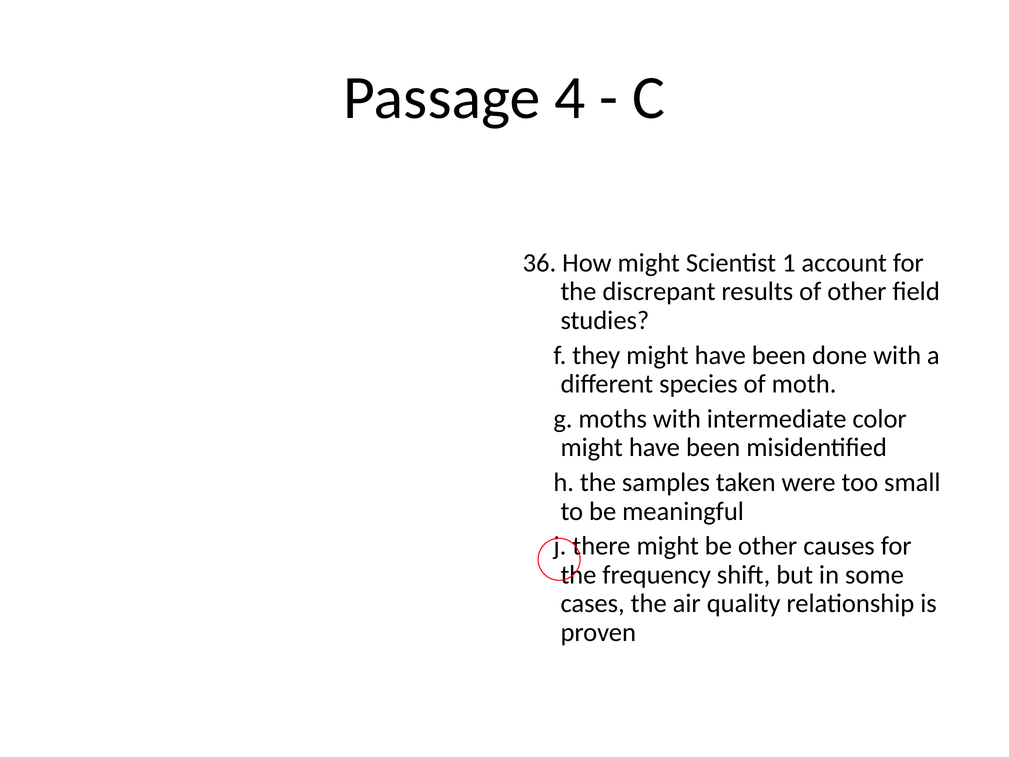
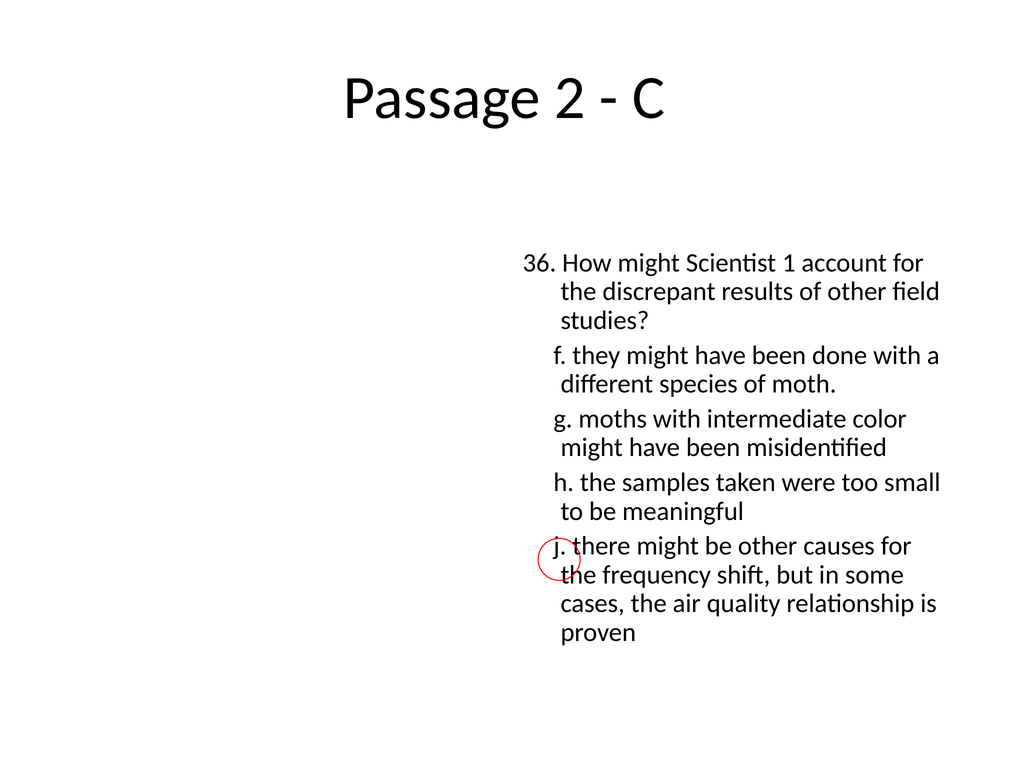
4: 4 -> 2 (570, 98)
